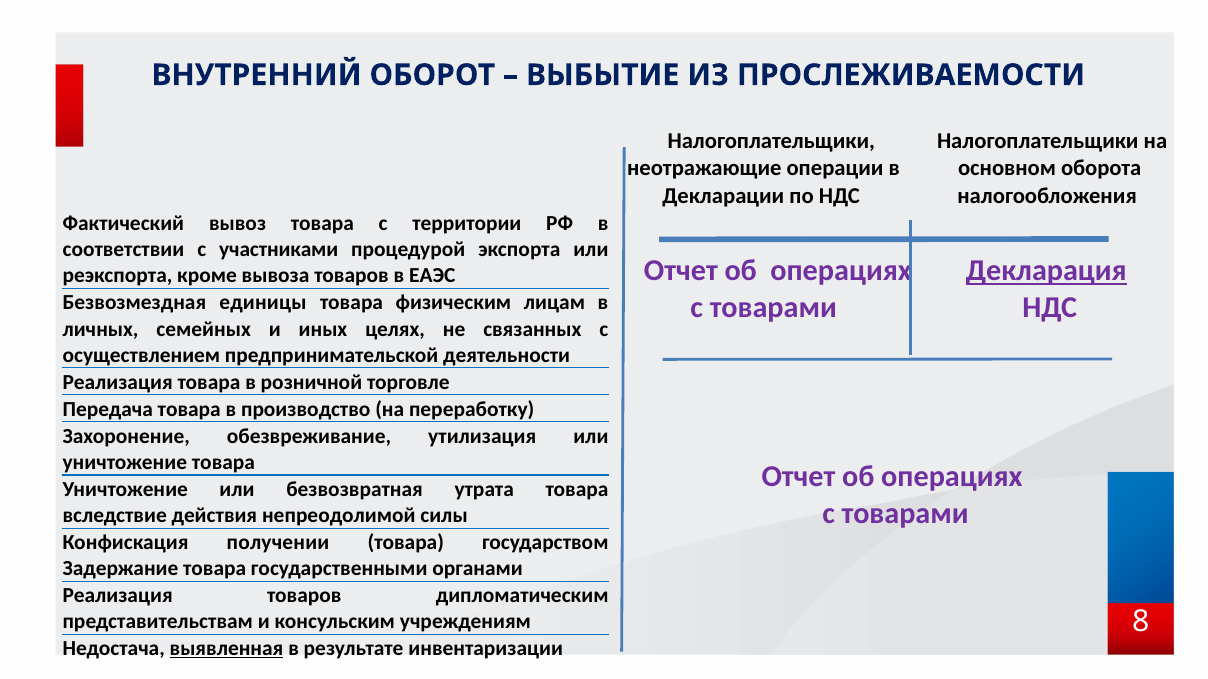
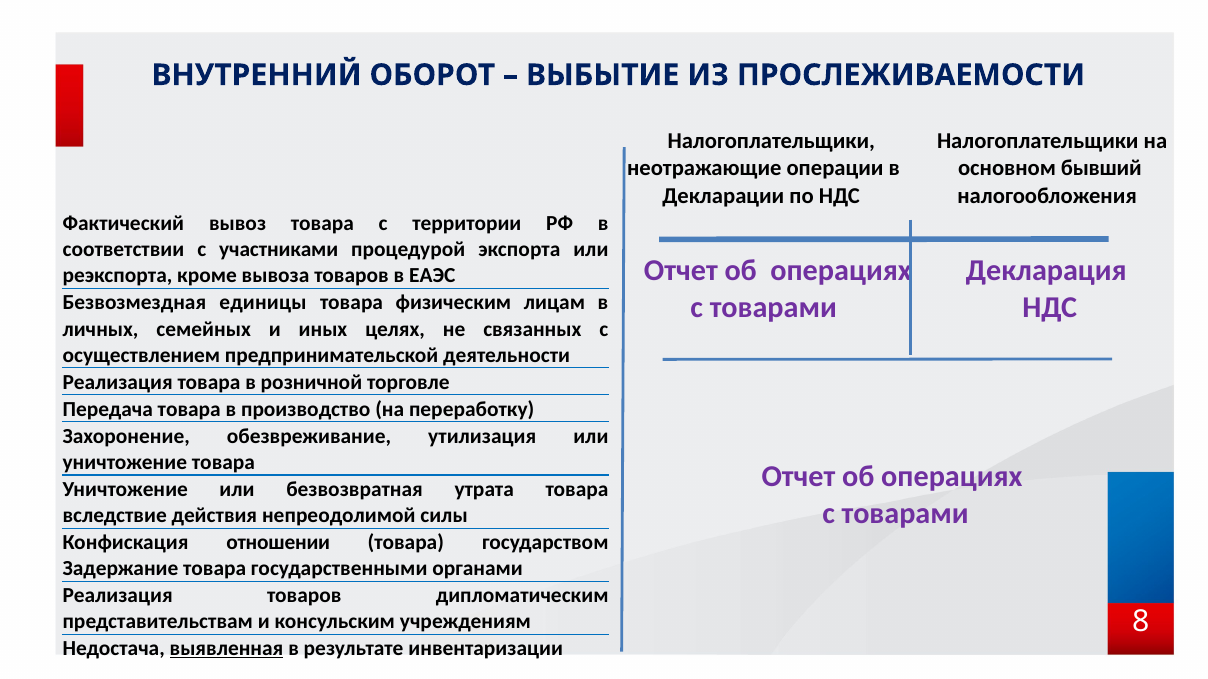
оборота: оборота -> бывший (1101, 168)
Декларация underline: present -> none (1046, 271)
получении: получении -> отношении (278, 543)
